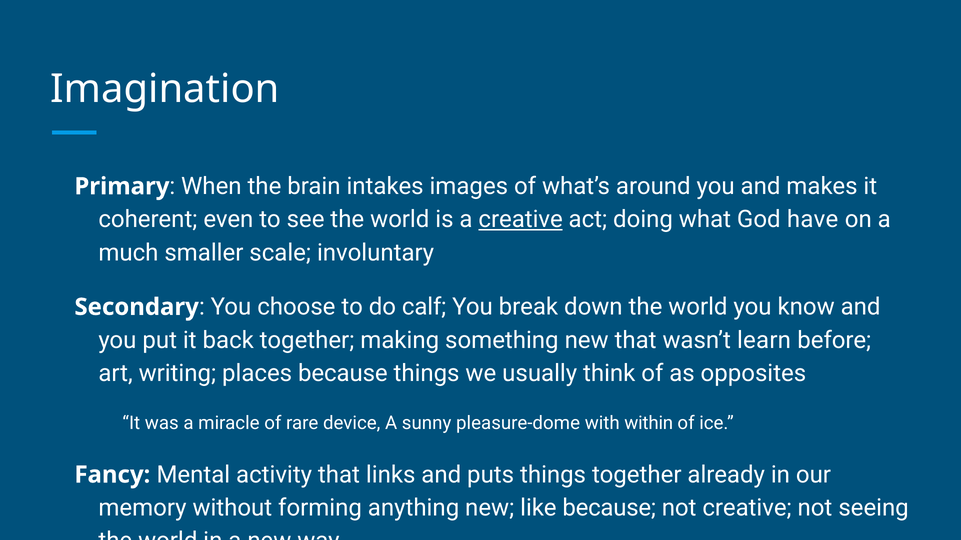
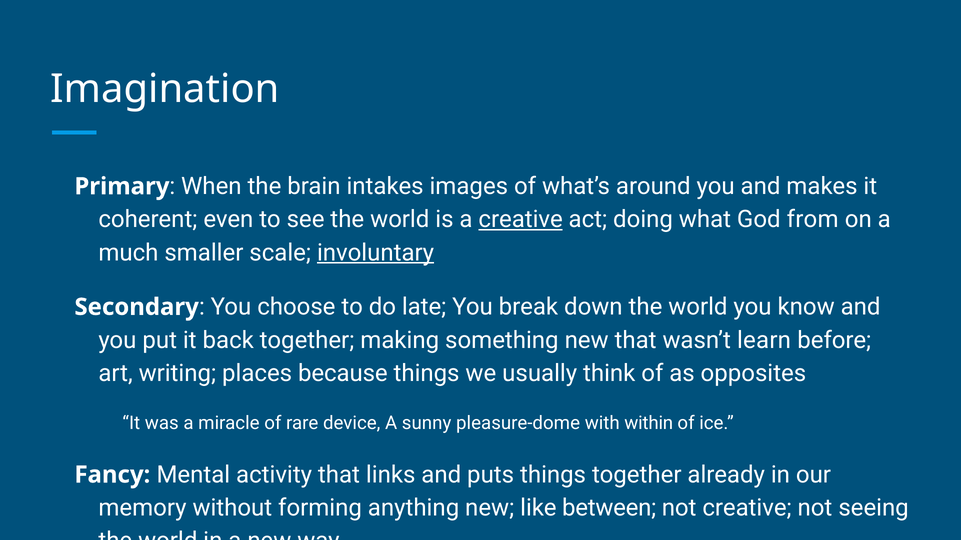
God have: have -> from (813, 220)
involuntary underline: none -> present (376, 253)
calf: calf -> late (424, 307)
like because: because -> between (609, 508)
